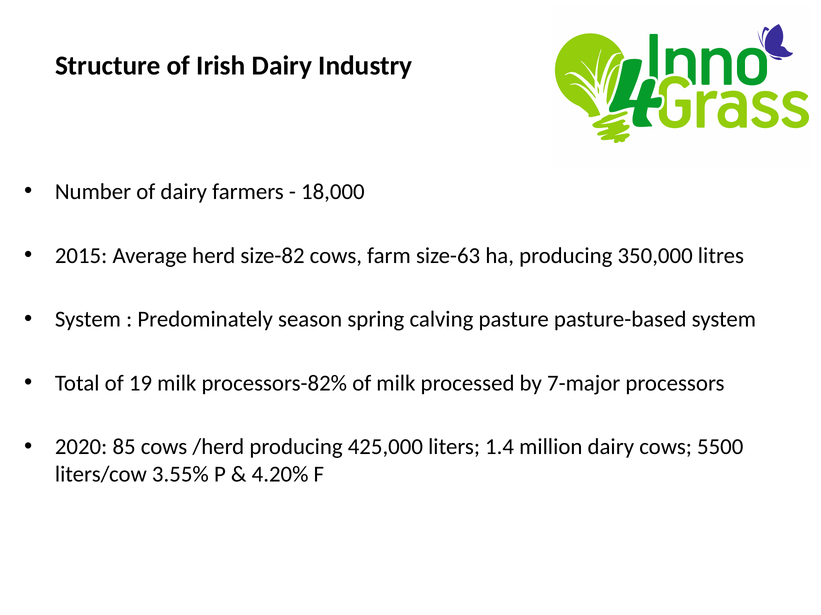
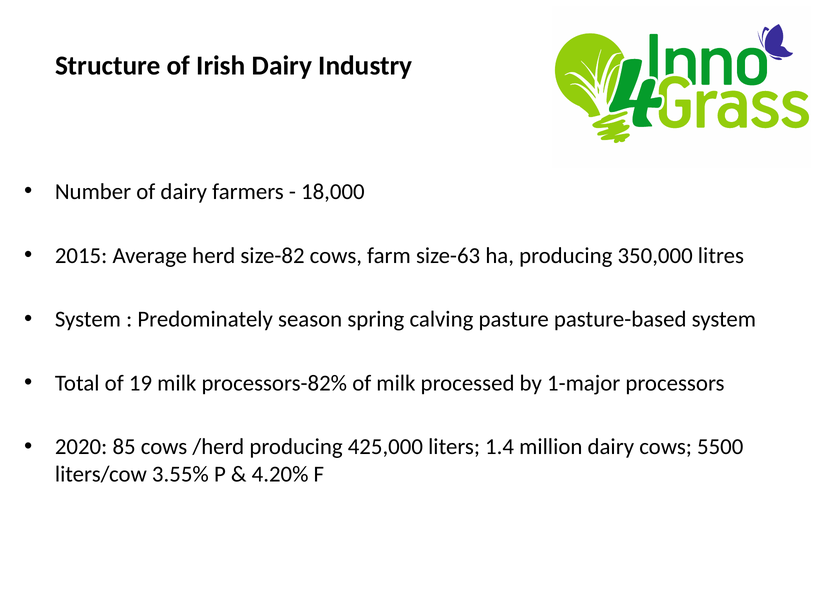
7-major: 7-major -> 1-major (584, 384)
